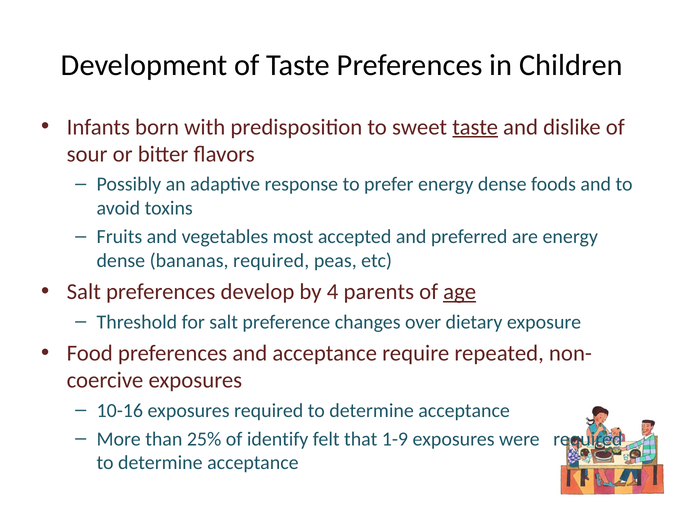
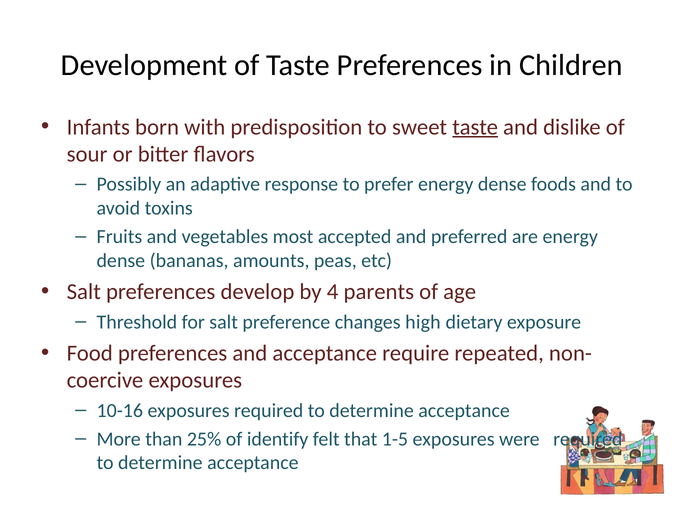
bananas required: required -> amounts (271, 261)
age underline: present -> none (460, 292)
over: over -> high (423, 322)
1-9: 1-9 -> 1-5 (395, 439)
